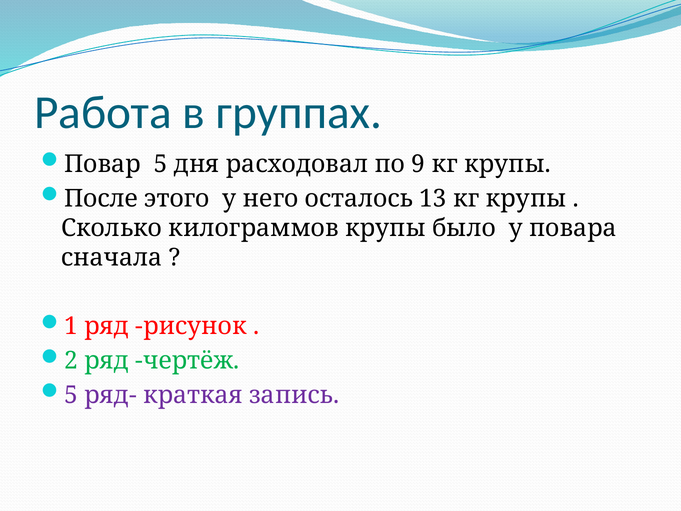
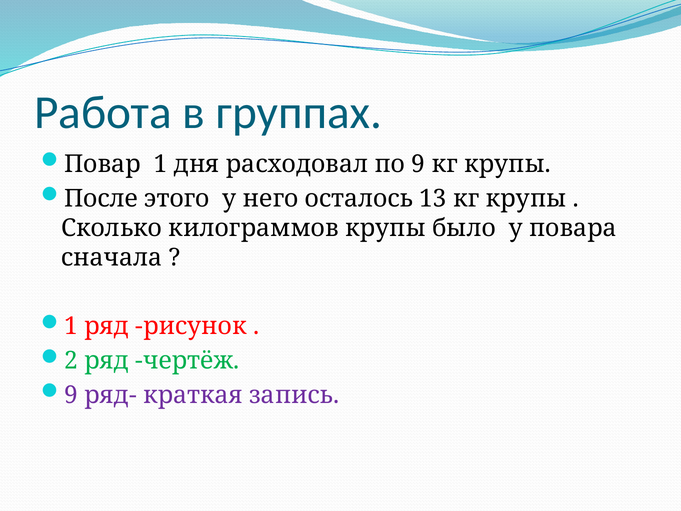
Повар 5: 5 -> 1 (161, 164)
5: 5 -> 9 (71, 395)
